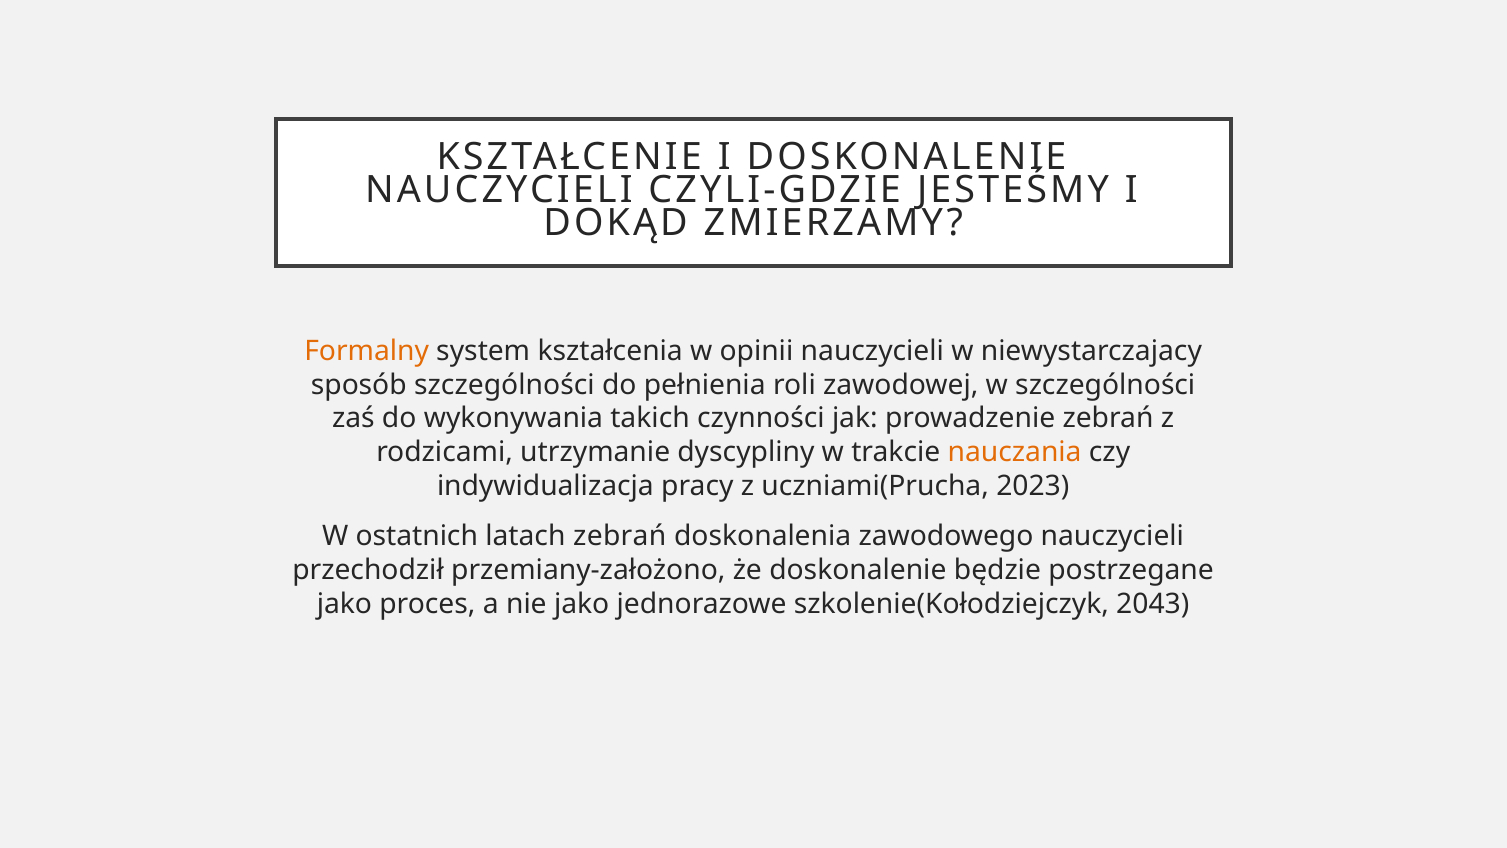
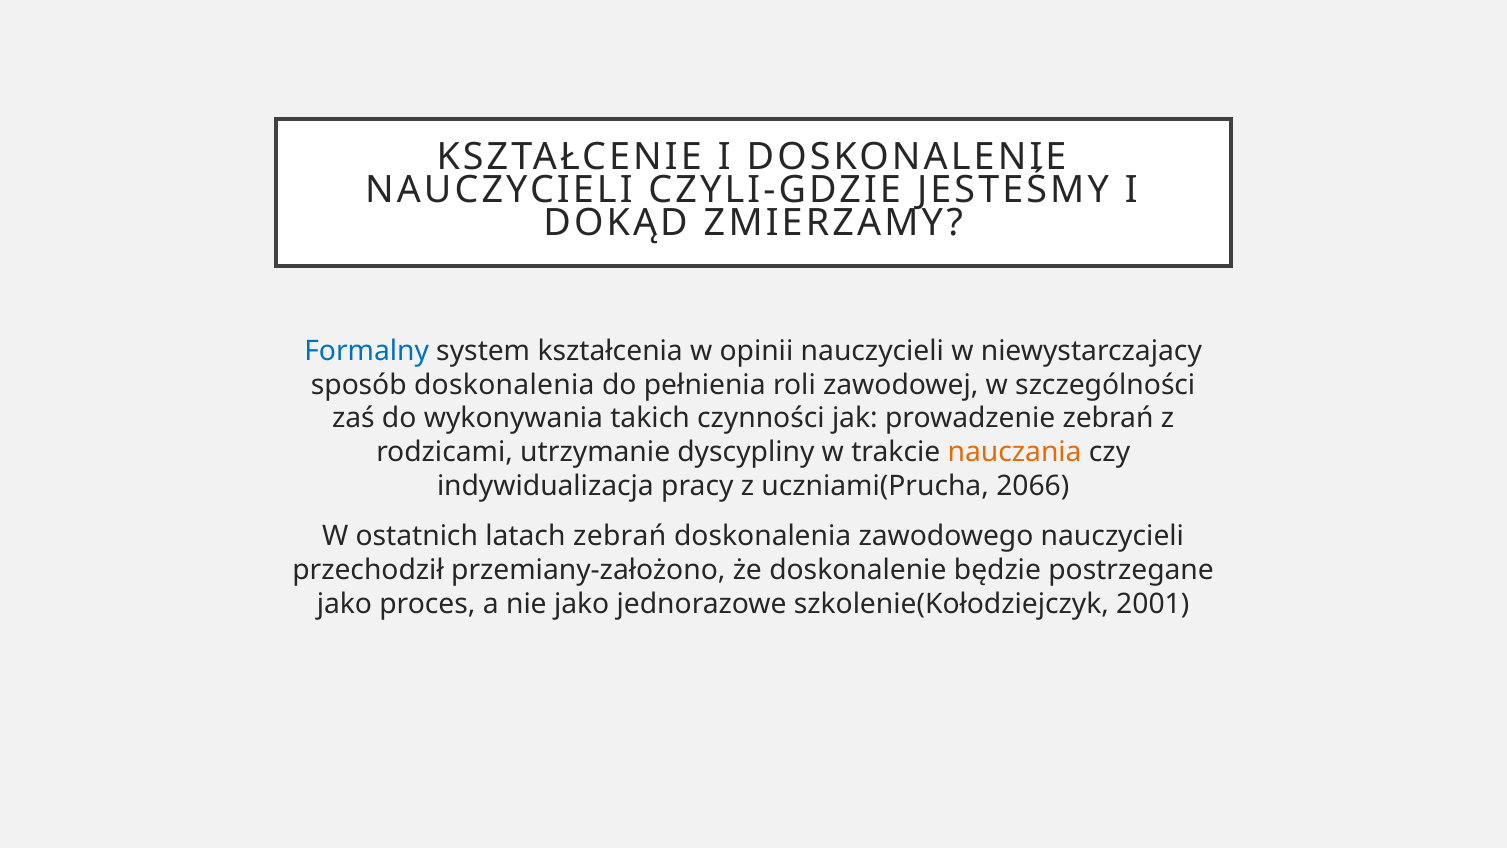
Formalny colour: orange -> blue (367, 351)
sposób szczególności: szczególności -> doskonalenia (504, 385)
2023: 2023 -> 2066 (1033, 486)
2043: 2043 -> 2001 (1153, 604)
